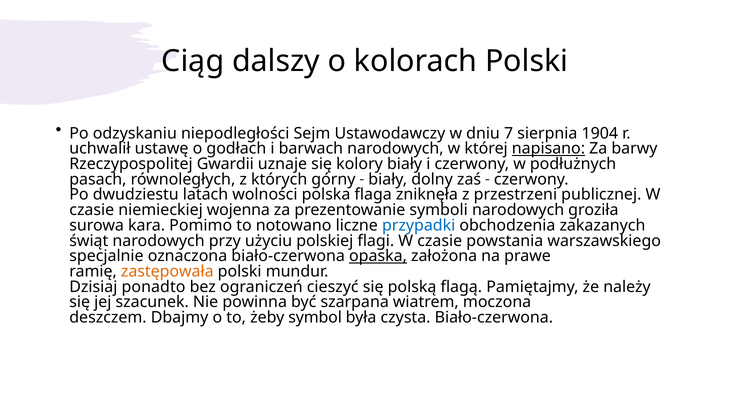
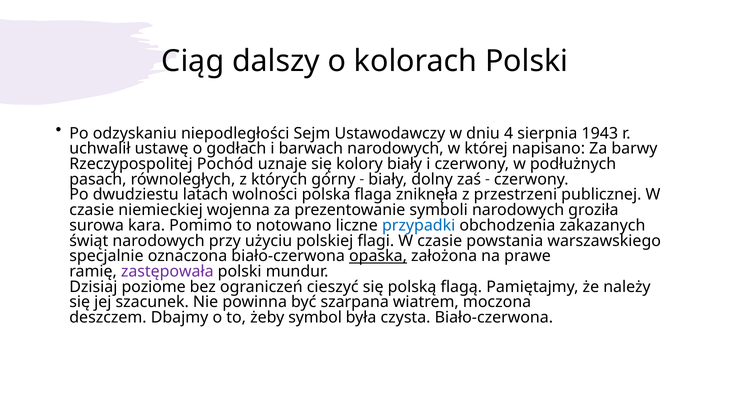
7: 7 -> 4 (509, 133)
1904: 1904 -> 1943 (600, 133)
napisano underline: present -> none (548, 149)
Gwardii: Gwardii -> Pochód (225, 164)
zastępowała colour: orange -> purple (167, 271)
ponadto: ponadto -> poziome (154, 286)
